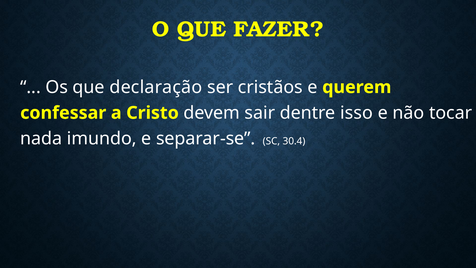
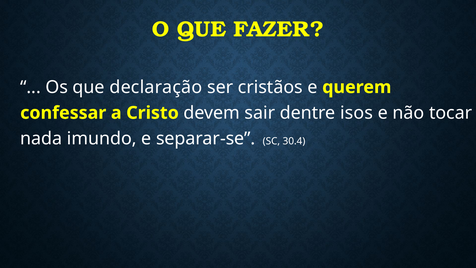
isso: isso -> isos (357, 113)
